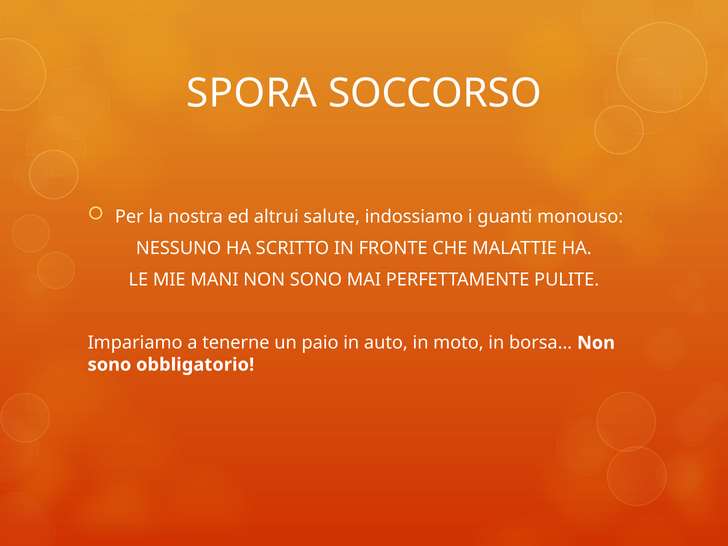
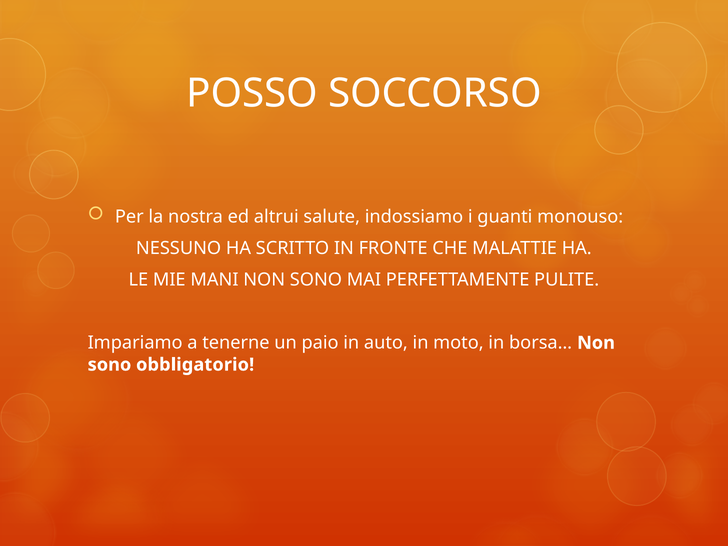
SPORA: SPORA -> POSSO (252, 93)
